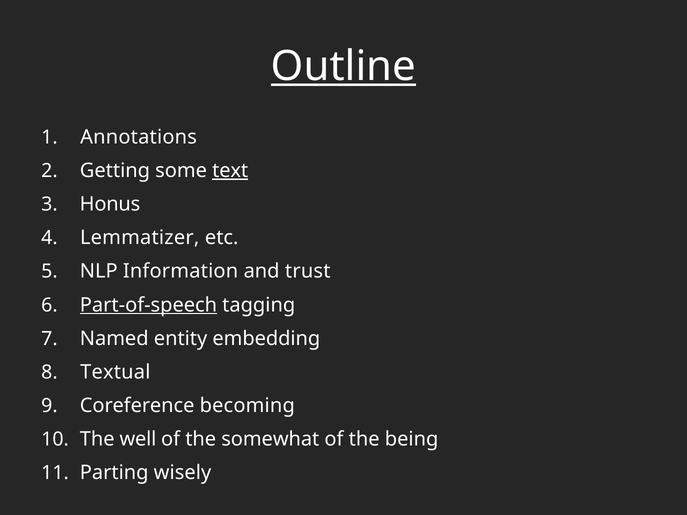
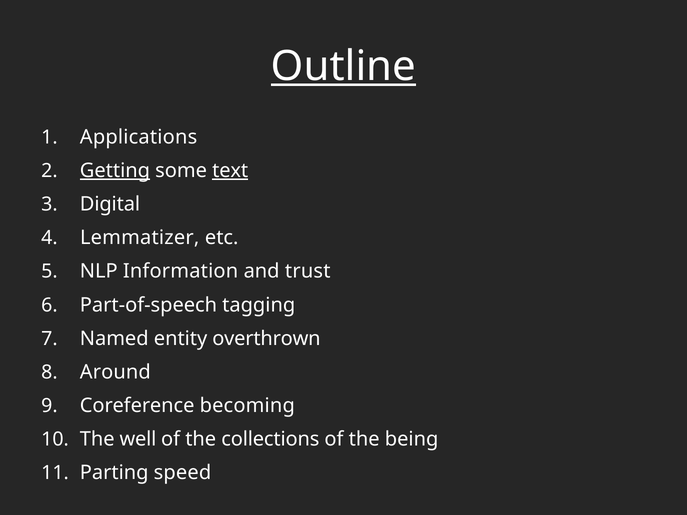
Annotations: Annotations -> Applications (139, 137)
Getting underline: none -> present (115, 171)
Honus: Honus -> Digital (110, 204)
Part-of-speech underline: present -> none (148, 305)
embedding: embedding -> overthrown (266, 339)
Textual: Textual -> Around (115, 372)
somewhat: somewhat -> collections (270, 439)
wisely: wisely -> speed (182, 473)
